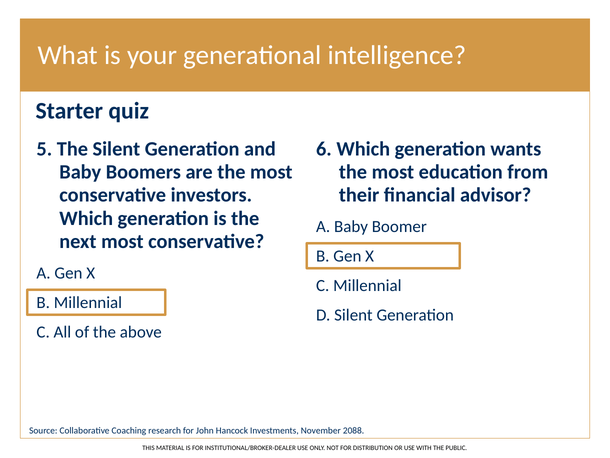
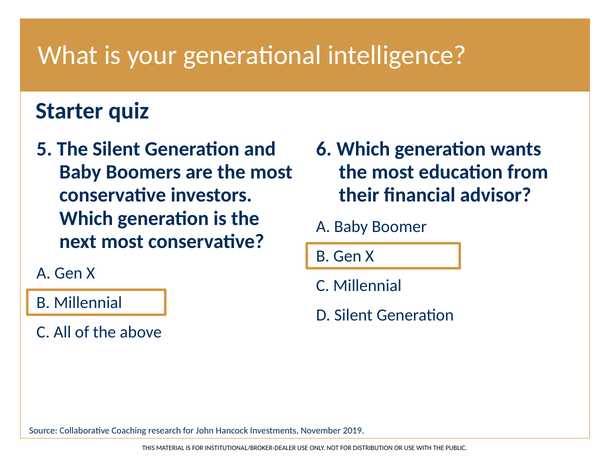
2088: 2088 -> 2019 (354, 430)
